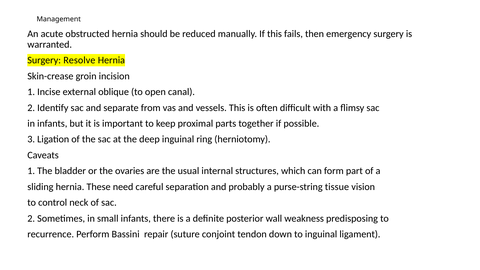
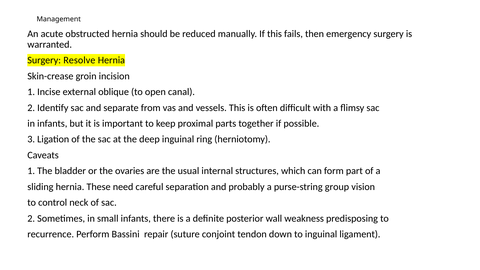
tissue: tissue -> group (337, 187)
